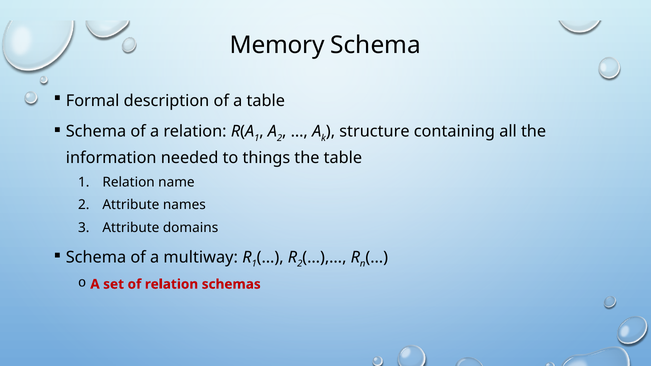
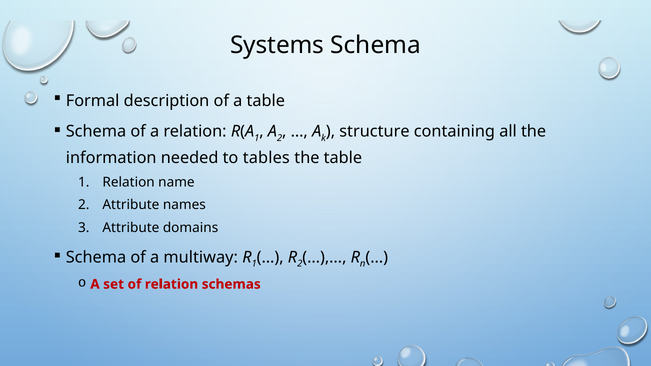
Memory: Memory -> Systems (277, 45)
things: things -> tables (266, 158)
